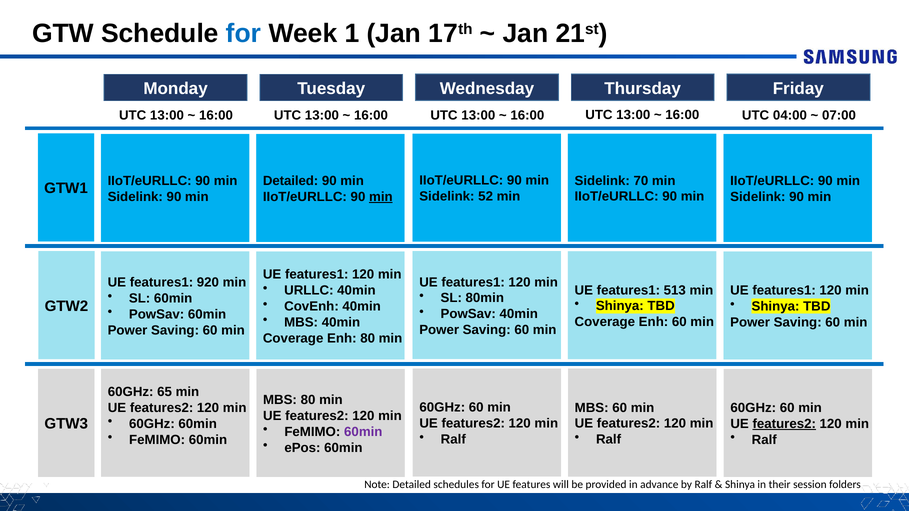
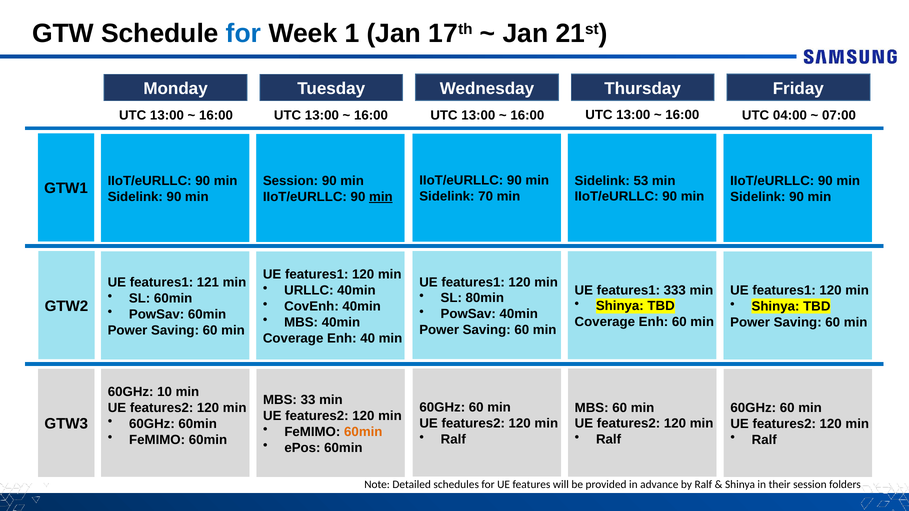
70: 70 -> 53 (641, 181)
Detailed: Detailed -> Session (291, 181)
52: 52 -> 70 (486, 197)
920: 920 -> 121 (208, 283)
513: 513 -> 333 (675, 290)
Enh 80: 80 -> 40 (368, 338)
65: 65 -> 10 (165, 392)
MBS 80: 80 -> 33 (308, 400)
features2 underline: present -> none (784, 424)
60min colour: purple -> orange (363, 432)
